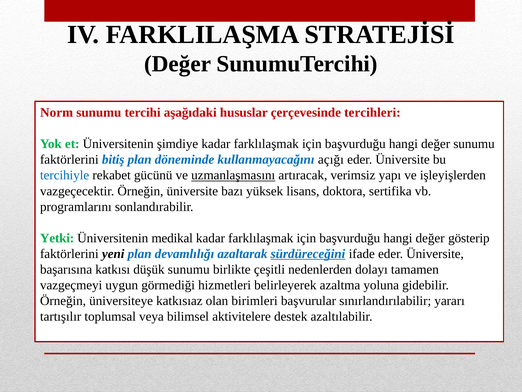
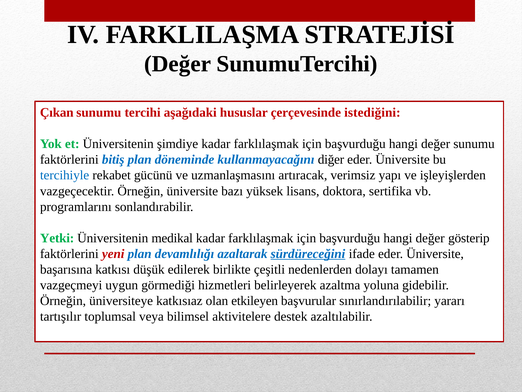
Norm: Norm -> Çıkan (57, 112)
tercihleri: tercihleri -> istediğini (372, 112)
açığı: açığı -> diğer (331, 159)
uzmanlaşmasını underline: present -> none (233, 175)
yeni colour: black -> red (113, 253)
düşük sunumu: sunumu -> edilerek (189, 269)
birimleri: birimleri -> etkileyen (255, 300)
